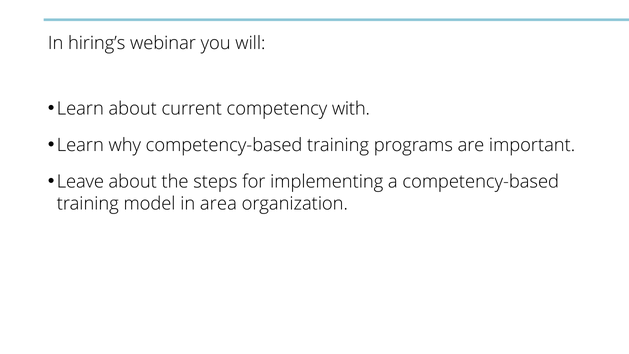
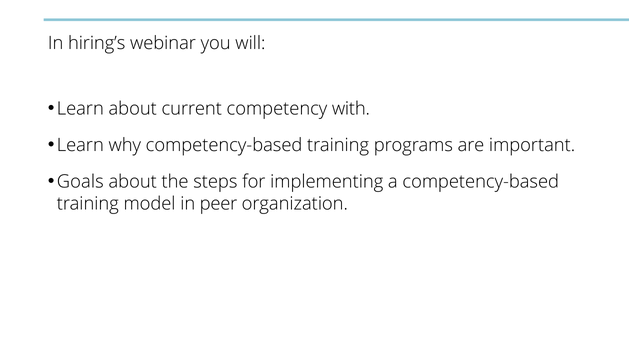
Leave: Leave -> Goals (80, 182)
area: area -> peer (219, 204)
